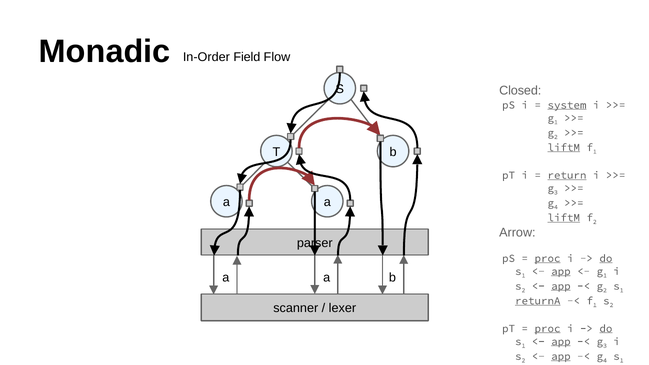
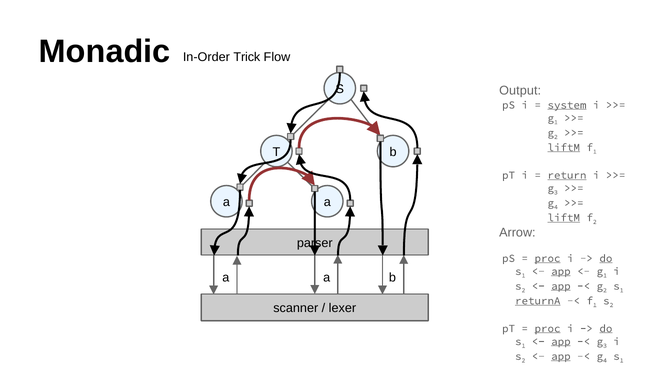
Field: Field -> Trick (247, 57)
Closed: Closed -> Output (520, 90)
